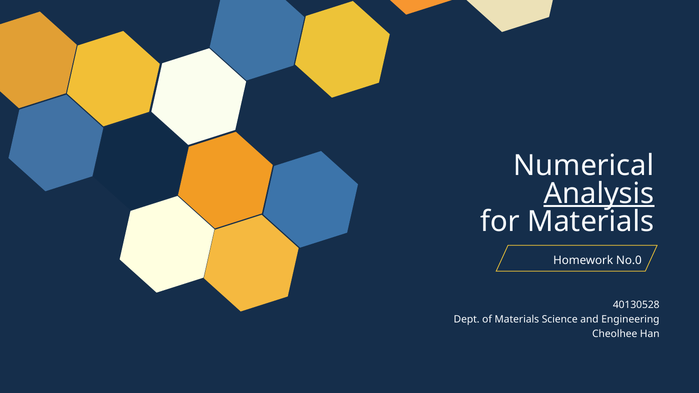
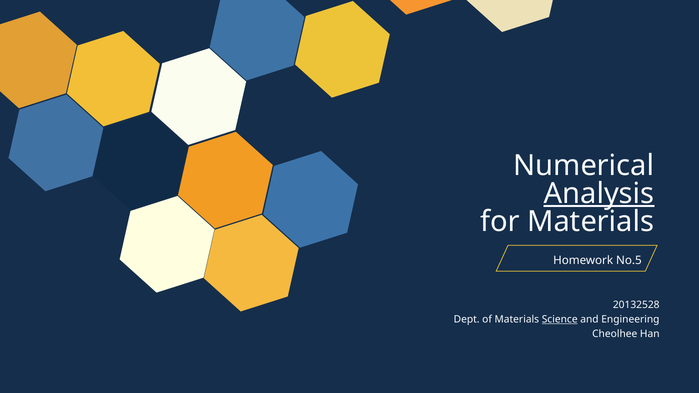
No.0: No.0 -> No.5 (629, 261)
40130528: 40130528 -> 20132528 (636, 305)
Science underline: none -> present (560, 320)
